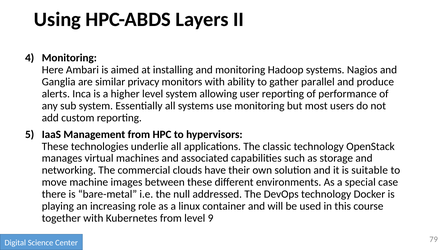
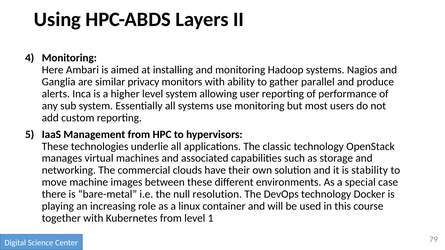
suitable: suitable -> stability (370, 171)
addressed: addressed -> resolution (217, 195)
9: 9 -> 1 (211, 219)
